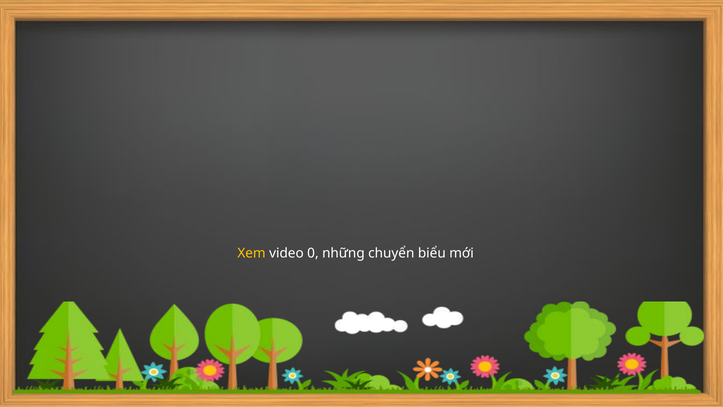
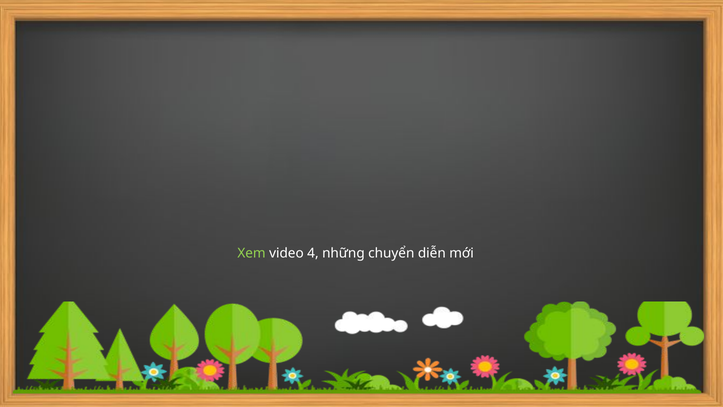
Xem colour: yellow -> light green (252, 253)
0: 0 -> 4 (313, 253)
biểu: biểu -> diễn (432, 253)
